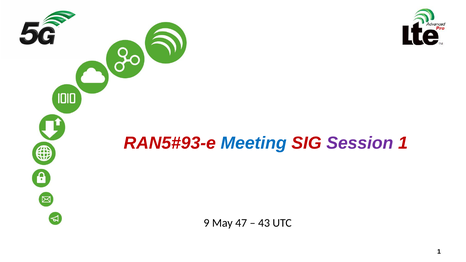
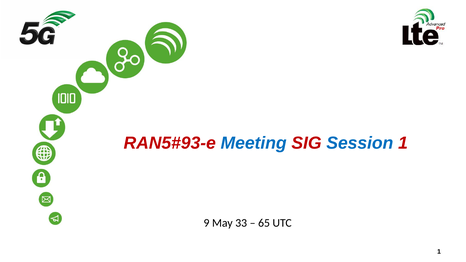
Session colour: purple -> blue (360, 143)
47: 47 -> 33 (241, 223)
43: 43 -> 65 (264, 223)
